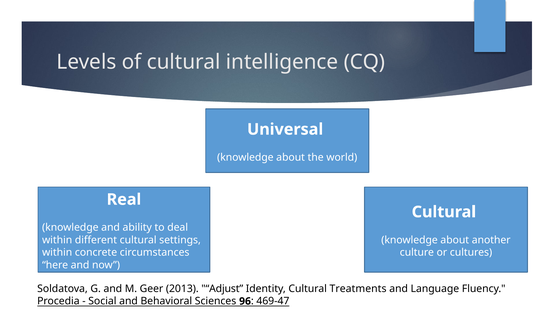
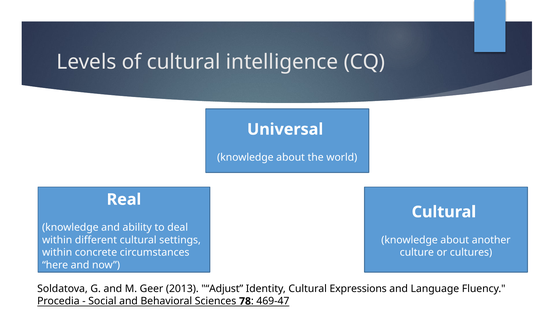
Treatments: Treatments -> Expressions (358, 288)
96: 96 -> 78 (245, 301)
